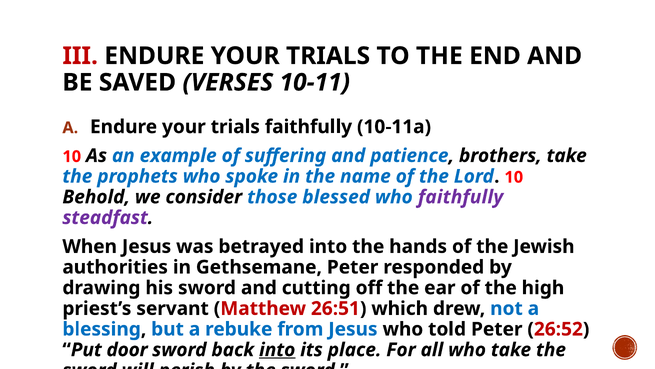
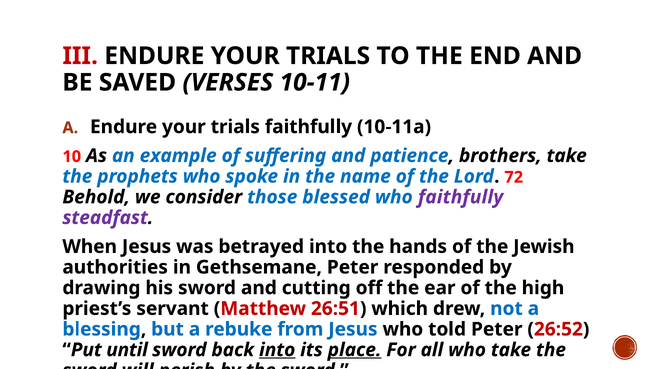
Lord 10: 10 -> 72 (514, 177)
door: door -> until (127, 349)
place underline: none -> present (355, 349)
